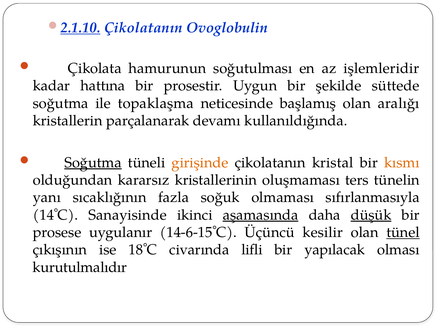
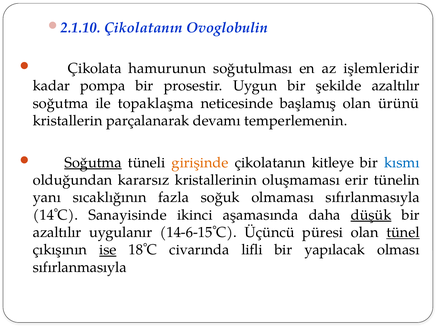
2.1.10 underline: present -> none (80, 28)
hattına: hattına -> pompa (103, 86)
şekilde süttede: süttede -> azaltılır (396, 86)
aralığı: aralığı -> ürünü (399, 103)
kullanıldığında: kullanıldığında -> temperlemenin (296, 121)
kristal: kristal -> kitleye (333, 163)
kısmı colour: orange -> blue (402, 163)
ters: ters -> erir (357, 180)
aşamasında underline: present -> none (261, 215)
prosese: prosese -> azaltılır (57, 232)
kesilir: kesilir -> püresi (323, 232)
ise underline: none -> present (108, 250)
kurutulmalıdır: kurutulmalıdır -> sıfırlanmasıyla (80, 267)
